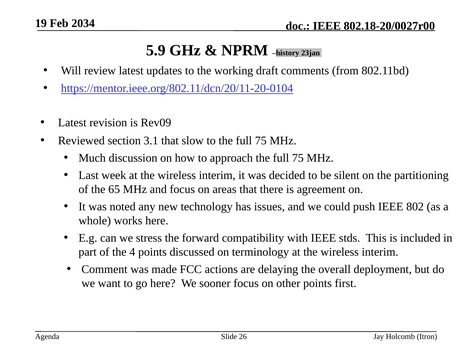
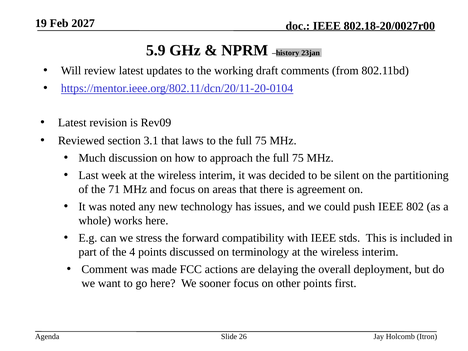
2034: 2034 -> 2027 (83, 23)
slow: slow -> laws (193, 141)
65: 65 -> 71 (114, 189)
